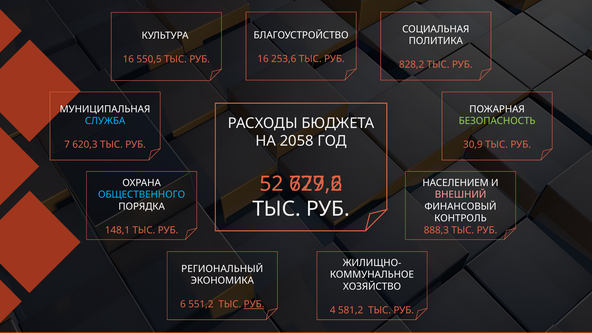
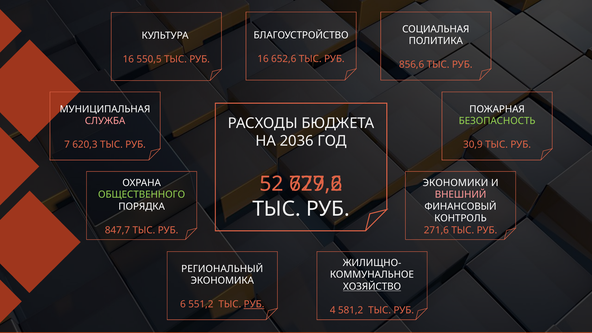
253,6: 253,6 -> 652,6 (284, 59)
828,2: 828,2 -> 856,6 (412, 65)
СЛУЖБА colour: light blue -> pink (105, 121)
2058: 2058 -> 2036 (297, 141)
НАСЕЛЕНИЕМ: НАСЕЛЕНИЕМ -> ЭКОНОМИКИ (455, 183)
ОБЩЕСТВЕННОГО colour: light blue -> light green (142, 195)
148,1: 148,1 -> 847,7 (117, 230)
888,3: 888,3 -> 271,6 (436, 230)
ХОЗЯЙСТВО underline: none -> present (372, 287)
